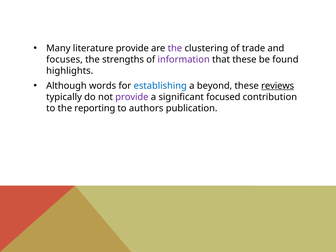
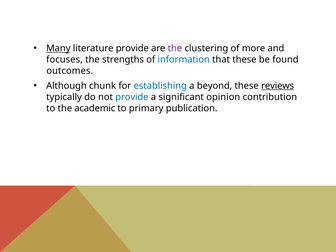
Many underline: none -> present (58, 48)
trade: trade -> more (254, 48)
information colour: purple -> blue (184, 60)
highlights: highlights -> outcomes (70, 71)
words: words -> chunk (103, 86)
provide colour: purple -> blue (132, 97)
focused: focused -> opinion (223, 97)
reporting: reporting -> academic (95, 108)
authors: authors -> primary (146, 108)
